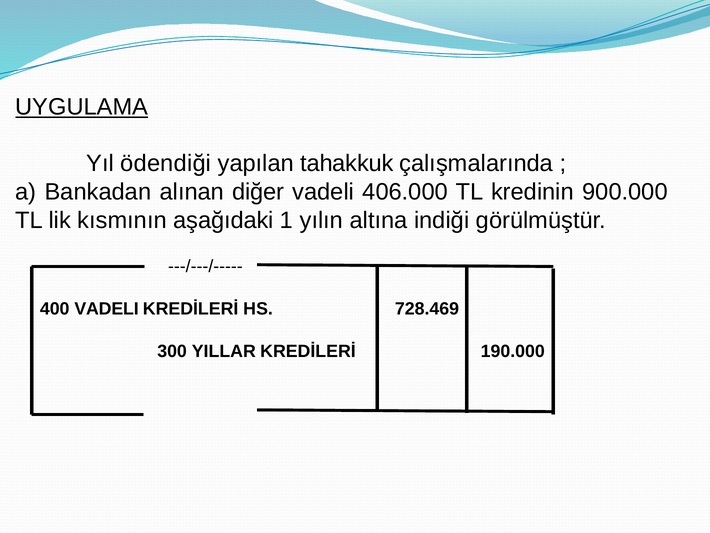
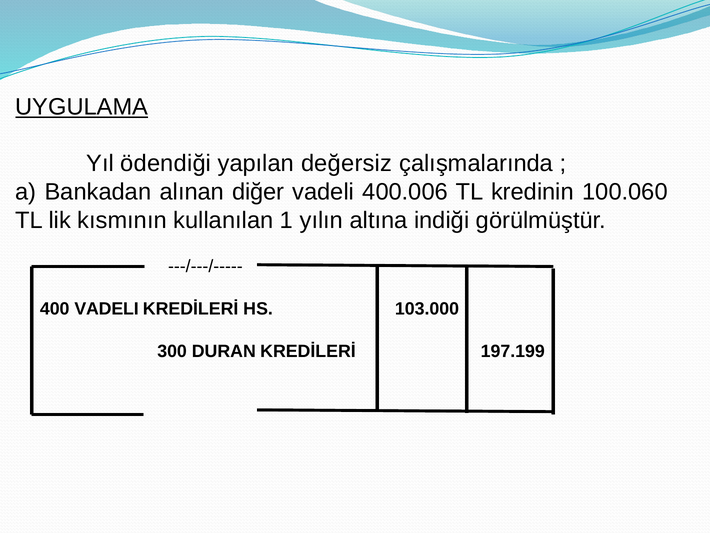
tahakkuk: tahakkuk -> değersiz (347, 163)
406.000: 406.000 -> 400.006 (405, 192)
900.000: 900.000 -> 100.060 (625, 192)
aşağıdaki: aşağıdaki -> kullanılan (223, 220)
728.469: 728.469 -> 103.000 (427, 309)
YILLAR: YILLAR -> DURAN (224, 351)
190.000: 190.000 -> 197.199 (513, 351)
